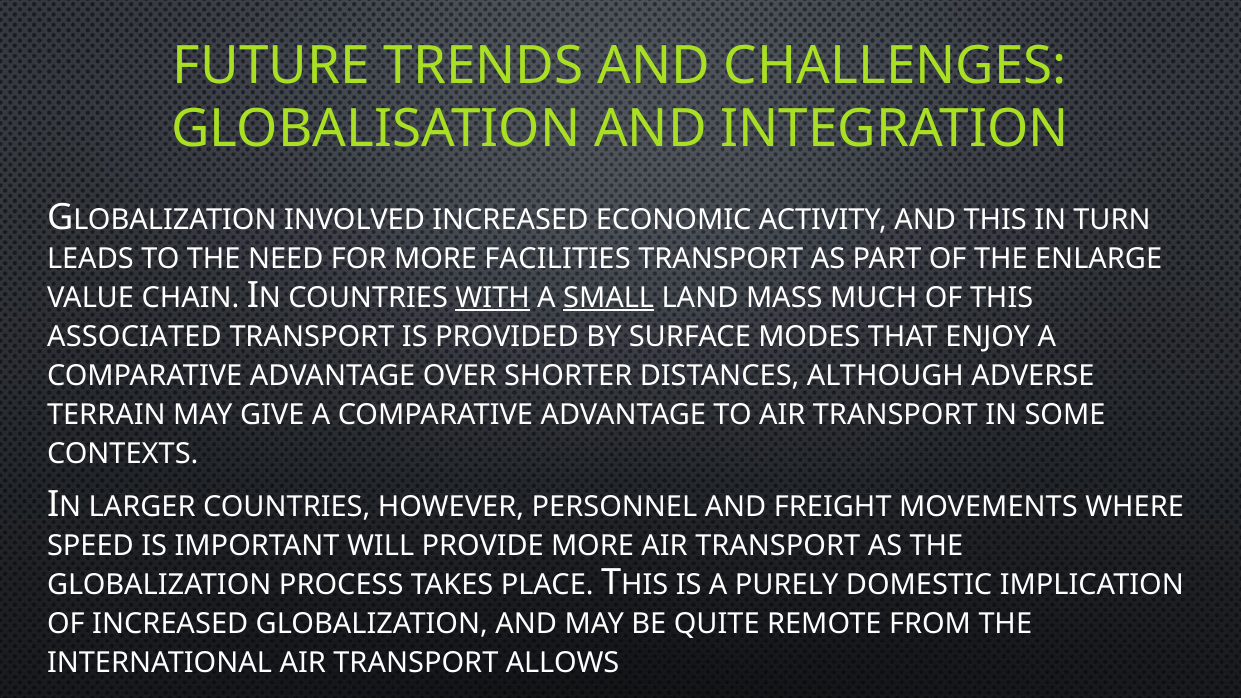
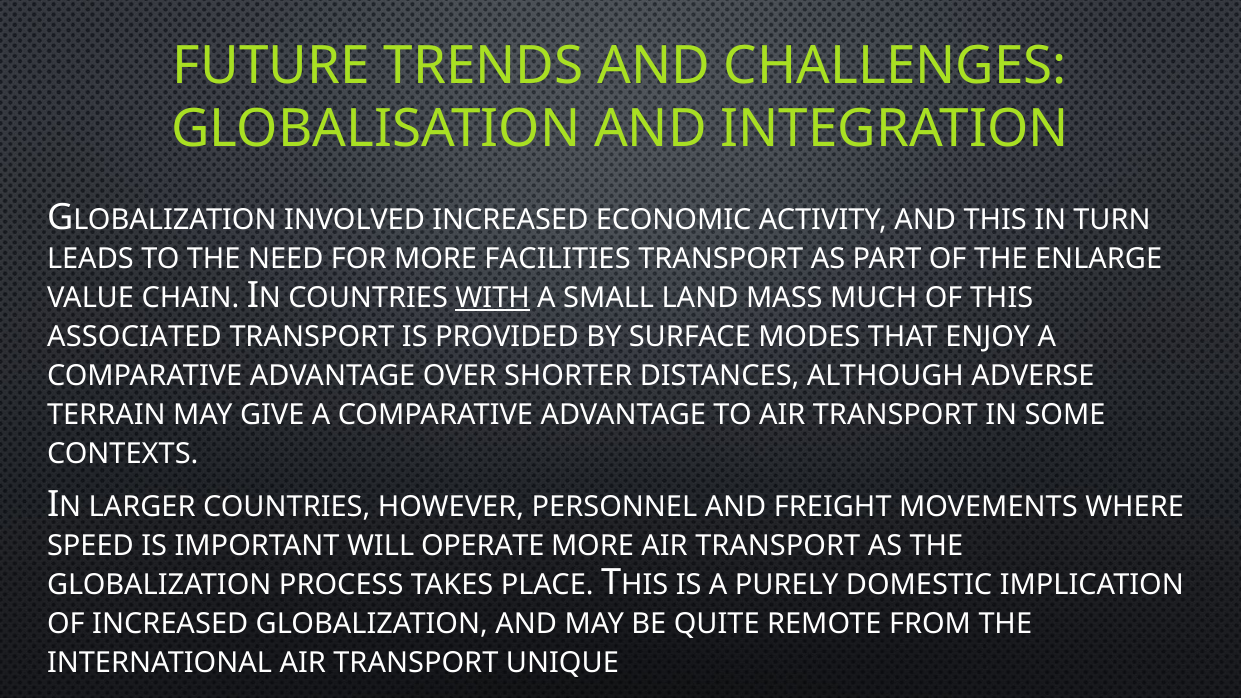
SMALL underline: present -> none (609, 298)
PROVIDE: PROVIDE -> OPERATE (483, 546)
ALLOWS: ALLOWS -> UNIQUE (562, 663)
